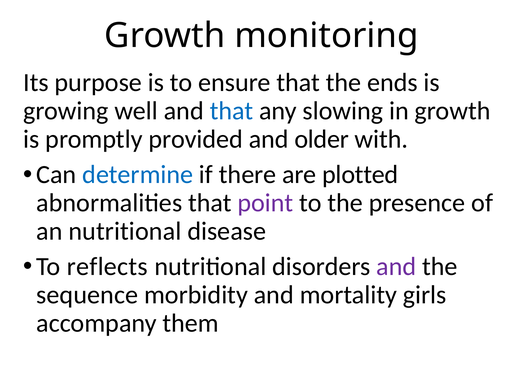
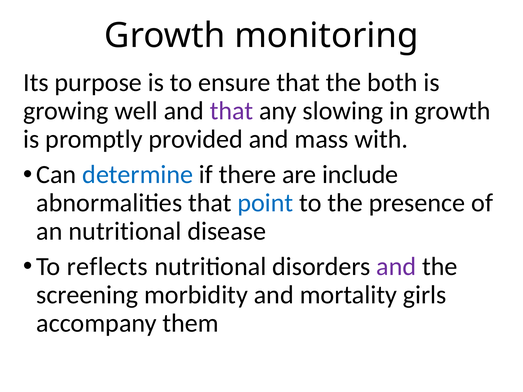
ends: ends -> both (392, 83)
that colour: blue -> purple (231, 111)
older: older -> mass (321, 139)
plotted: plotted -> include (360, 175)
point colour: purple -> blue (265, 203)
sequence: sequence -> screening (87, 295)
